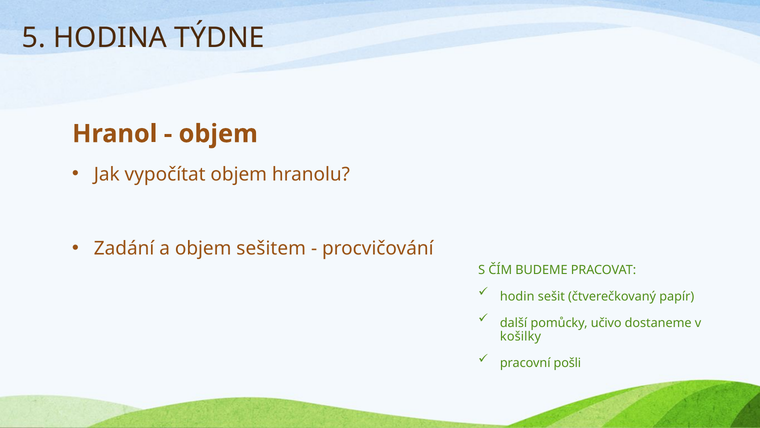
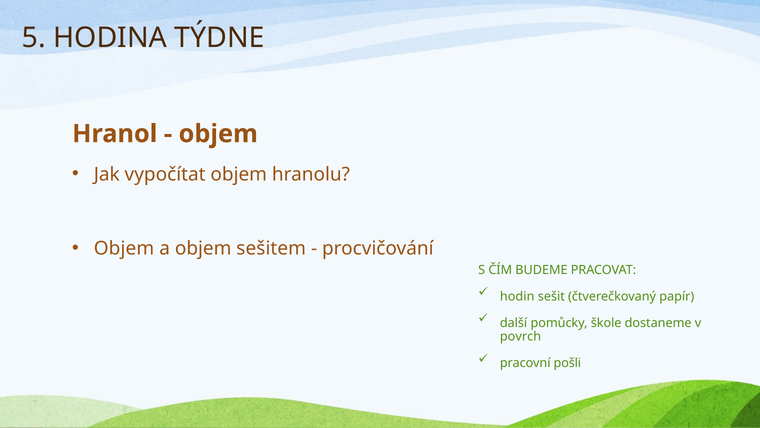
Zadání: Zadání -> Objem (124, 248)
učivo: učivo -> škole (606, 322)
košilky: košilky -> povrch (521, 336)
